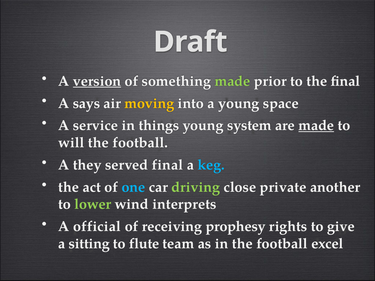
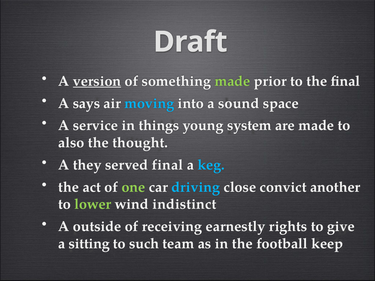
moving colour: yellow -> light blue (149, 103)
a young: young -> sound (239, 103)
made underline: present -> none (316, 126)
will: will -> also (71, 143)
football: football -> thought (140, 143)
one colour: light blue -> light green (133, 187)
driving colour: light green -> light blue (196, 187)
private: private -> convict (283, 187)
interprets: interprets -> indistinct (184, 204)
official: official -> outside (97, 227)
prophesy: prophesy -> earnestly (236, 227)
flute: flute -> such (144, 244)
excel: excel -> keep (327, 244)
